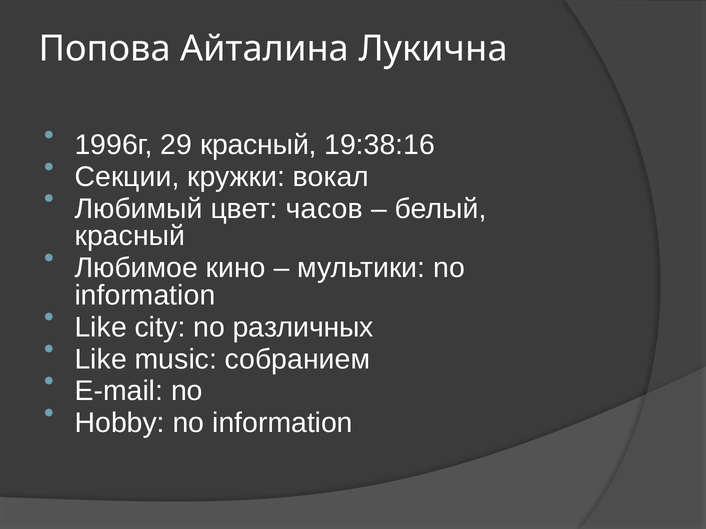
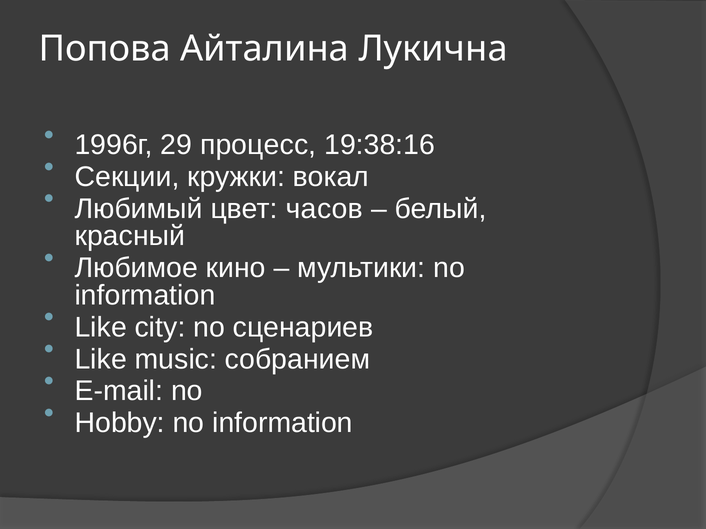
29 красный: красный -> процесс (258, 145)
различных: различных -> сценариев (303, 327)
